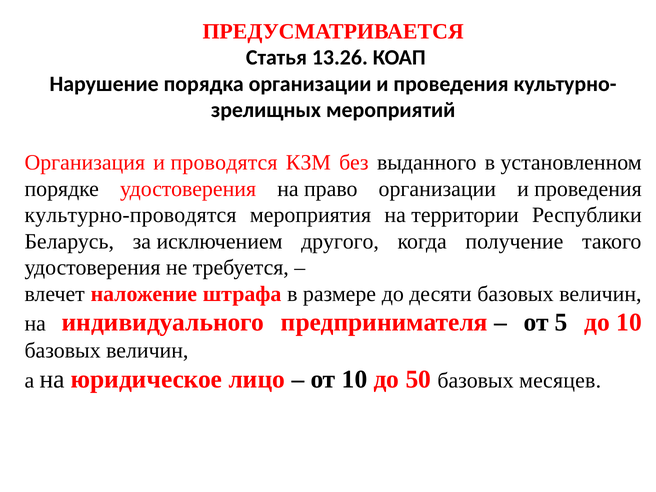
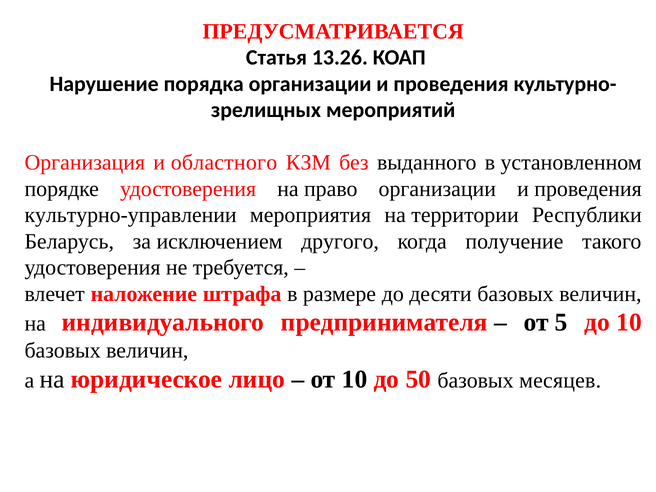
проводятся: проводятся -> областного (224, 163)
культурно-проводятся: культурно-проводятся -> культурно-управлении (131, 215)
